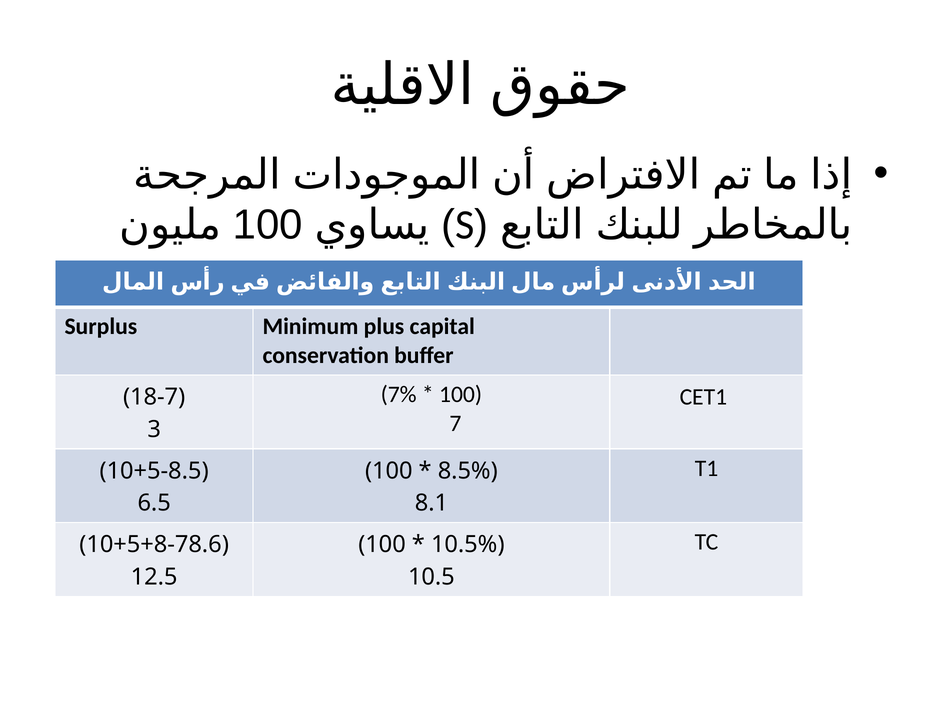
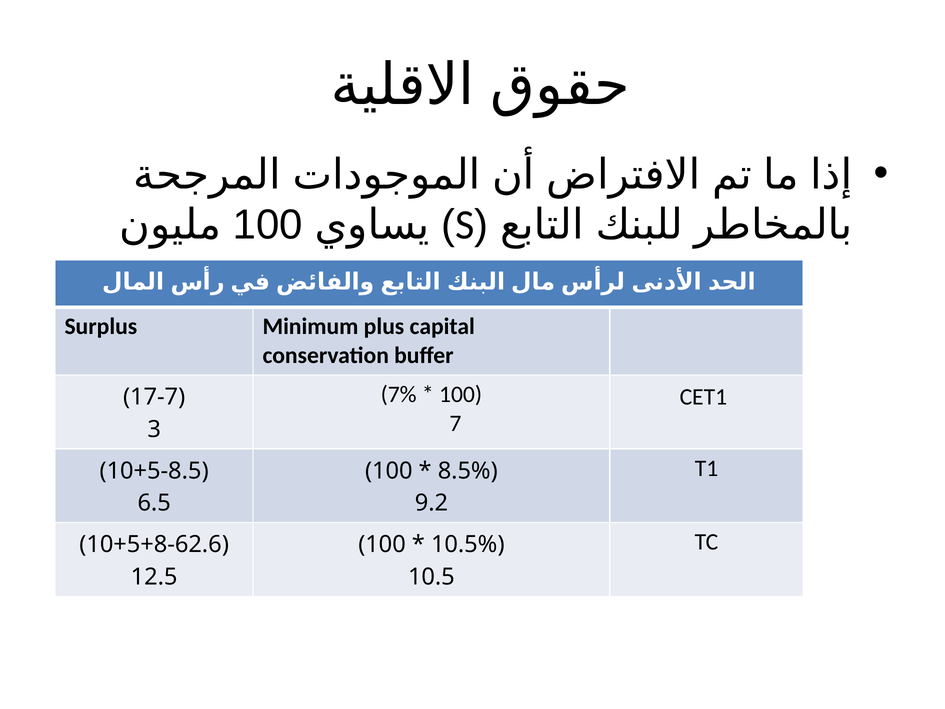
18-7: 18-7 -> 17-7 (154, 397)
8.1: 8.1 -> 9.2 (431, 503)
10+5+8-78.6: 10+5+8-78.6 -> 10+5+8-62.6 (154, 545)
